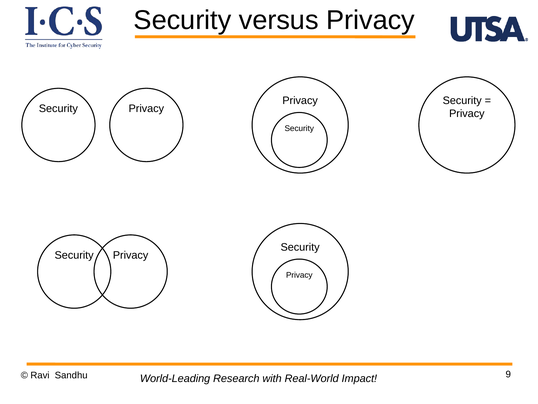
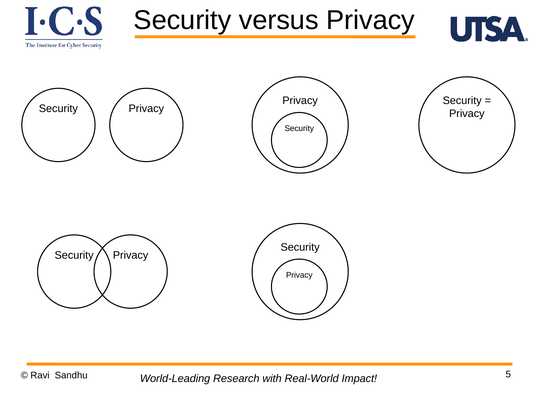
9: 9 -> 5 (508, 374)
